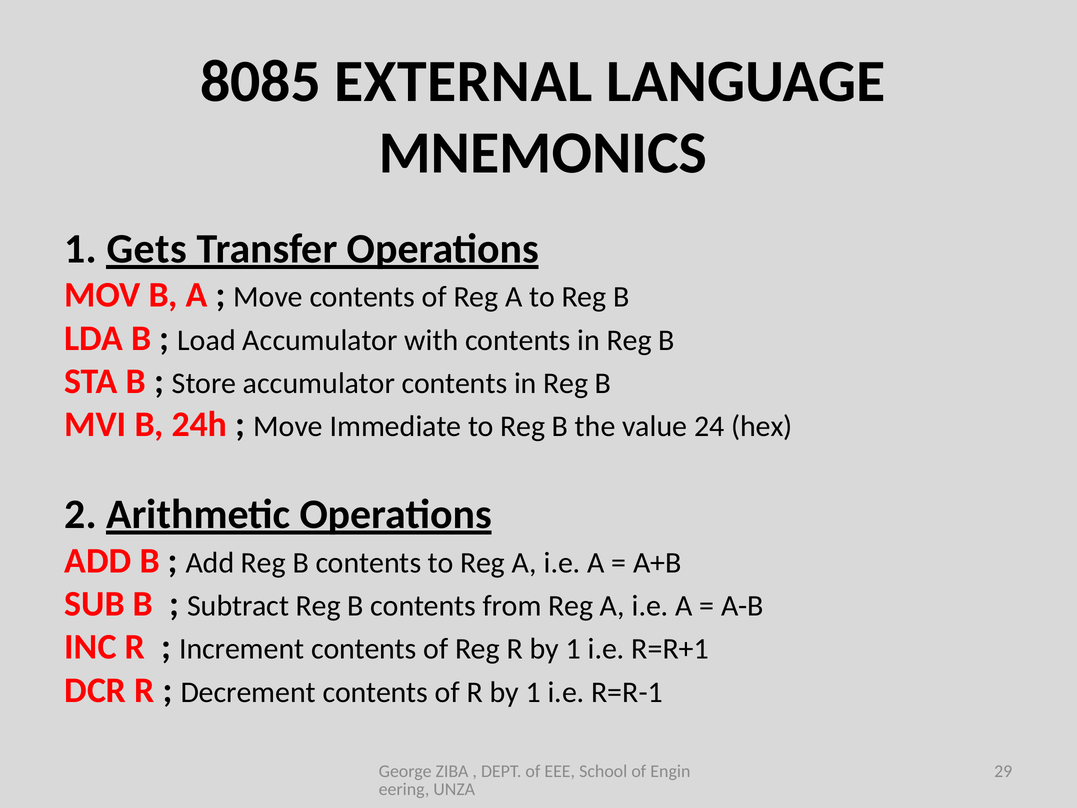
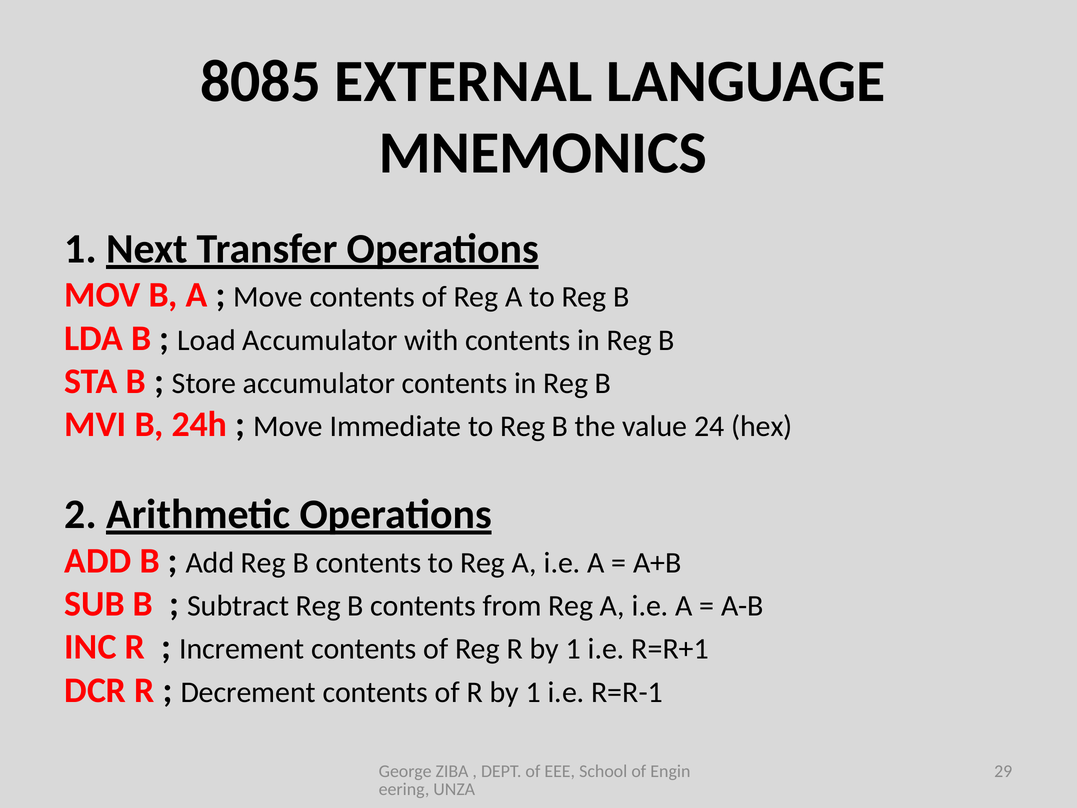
Gets: Gets -> Next (147, 249)
